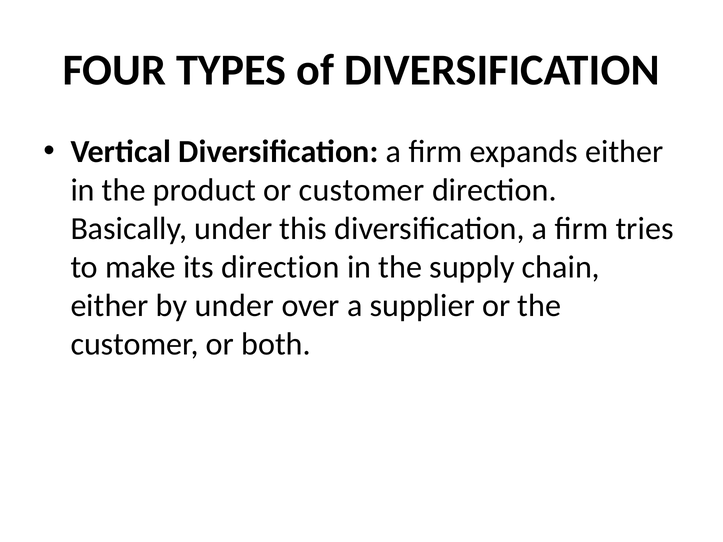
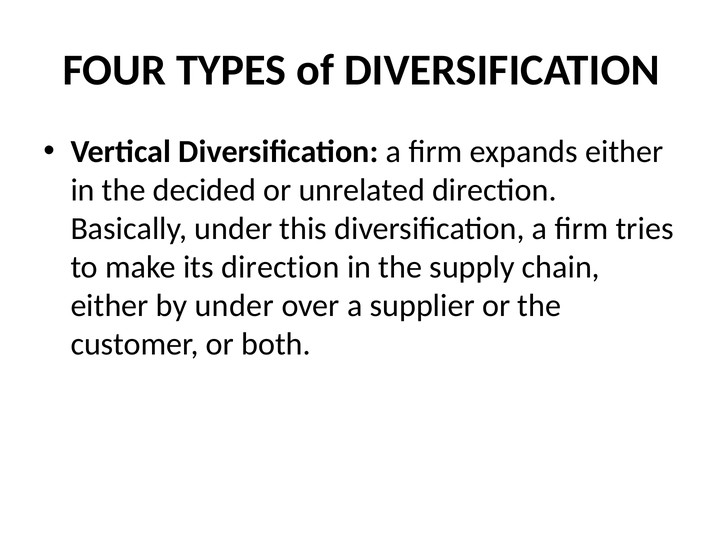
product: product -> decided (205, 190)
or customer: customer -> unrelated (362, 190)
